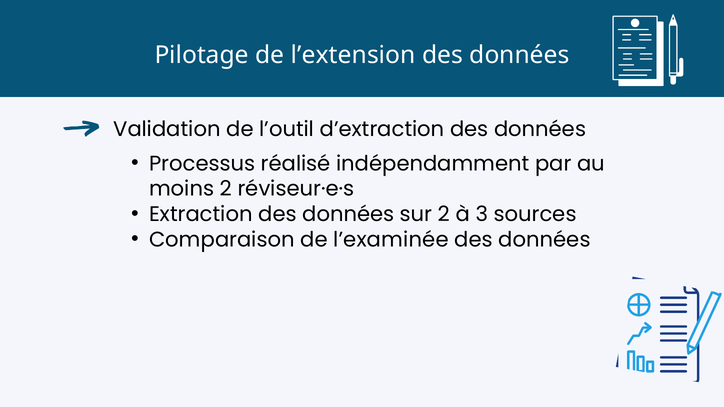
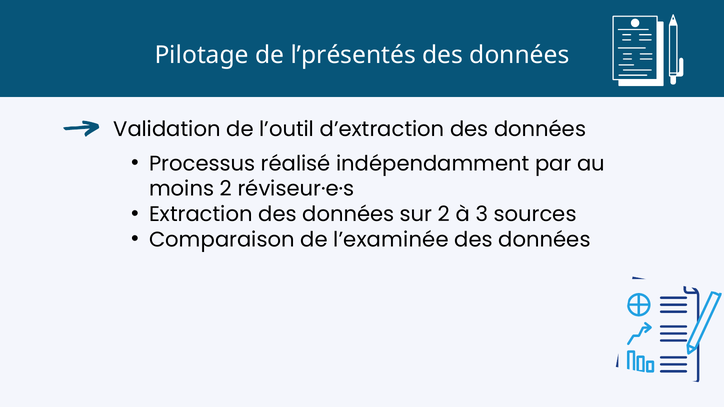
l’extension: l’extension -> l’présentés (353, 55)
